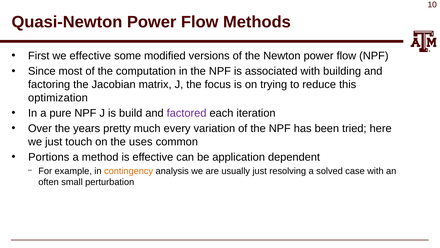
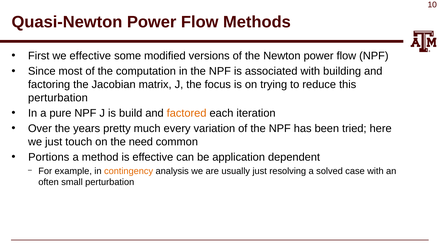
optimization: optimization -> perturbation (58, 98)
factored colour: purple -> orange (187, 113)
uses: uses -> need (141, 142)
